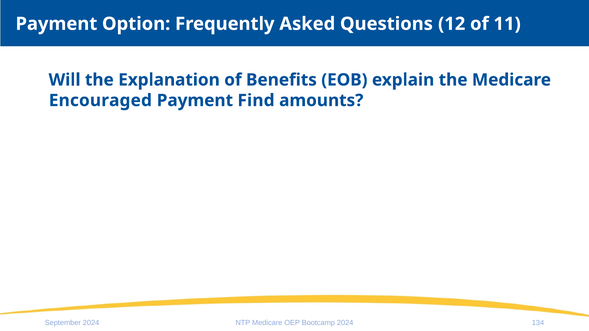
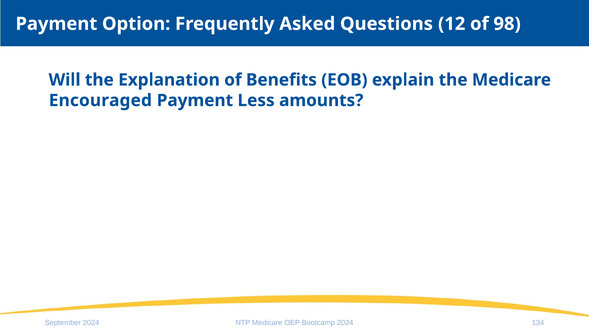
11: 11 -> 98 (507, 24)
Find: Find -> Less (256, 101)
